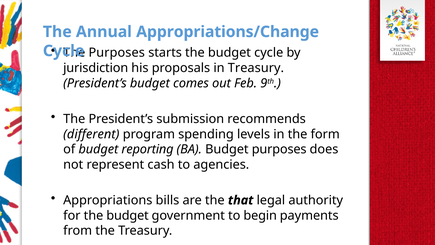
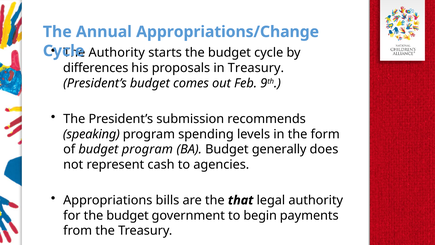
Purposes: Purposes -> Authority (117, 53)
jurisdiction: jurisdiction -> differences (96, 68)
different: different -> speaking (91, 134)
budget reporting: reporting -> program (147, 149)
Budget purposes: purposes -> generally (279, 149)
